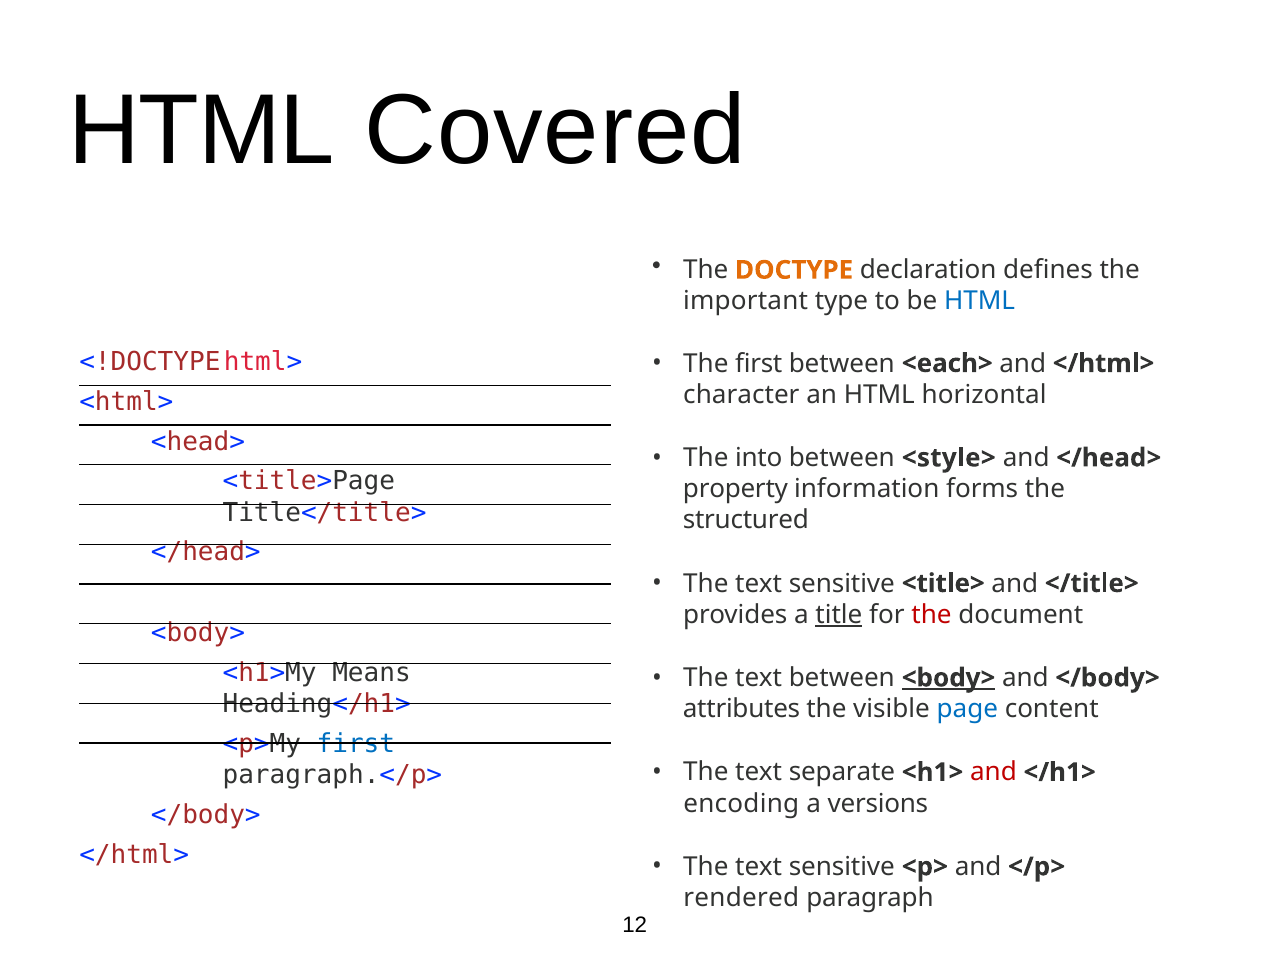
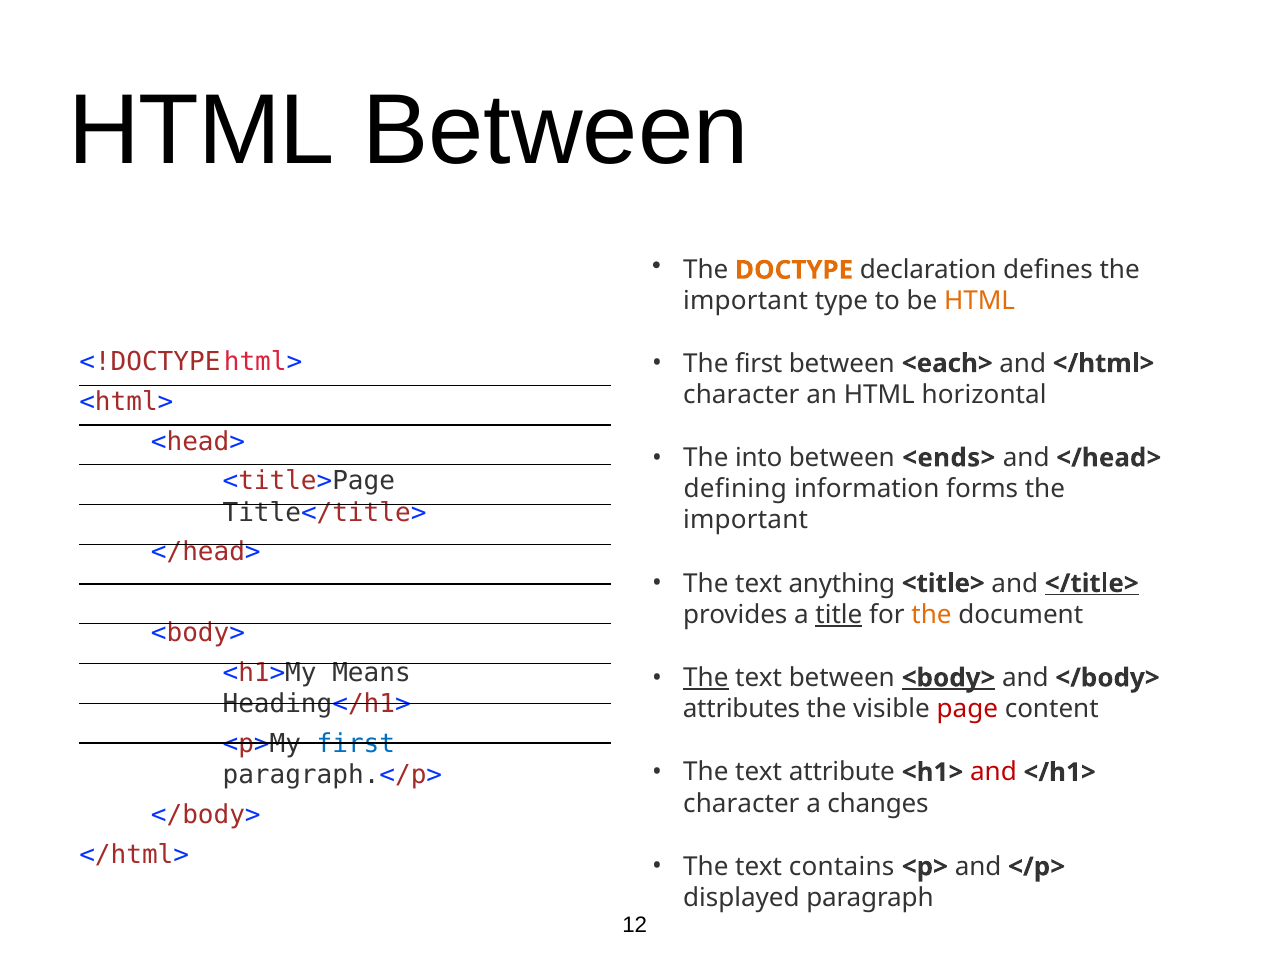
HTML Covered: Covered -> Between (555, 131)
HTML colour: blue -> orange (980, 301)
<style>: <style> -> <ends> (949, 457)
property: property -> defining (735, 489)
structured: structured -> important (746, 520)
sensitive: sensitive -> anything (842, 583)
</title> underline: none -> present (1092, 583)
the colour: red -> orange (932, 614)
The underline: none -> present (706, 677)
page colour: blue -> red (967, 708)
separate: separate -> attribute (842, 772)
encoding: encoding -> character (741, 803)
versions: versions -> changes (878, 803)
sensitive: sensitive -> contains (842, 866)
rendered: rendered -> displayed (741, 897)
